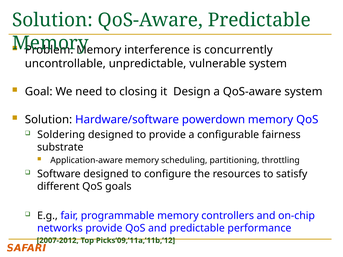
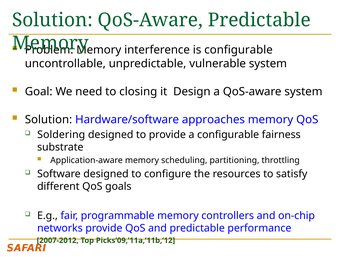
is concurrently: concurrently -> configurable (238, 50)
powerdown: powerdown -> approaches (213, 120)
